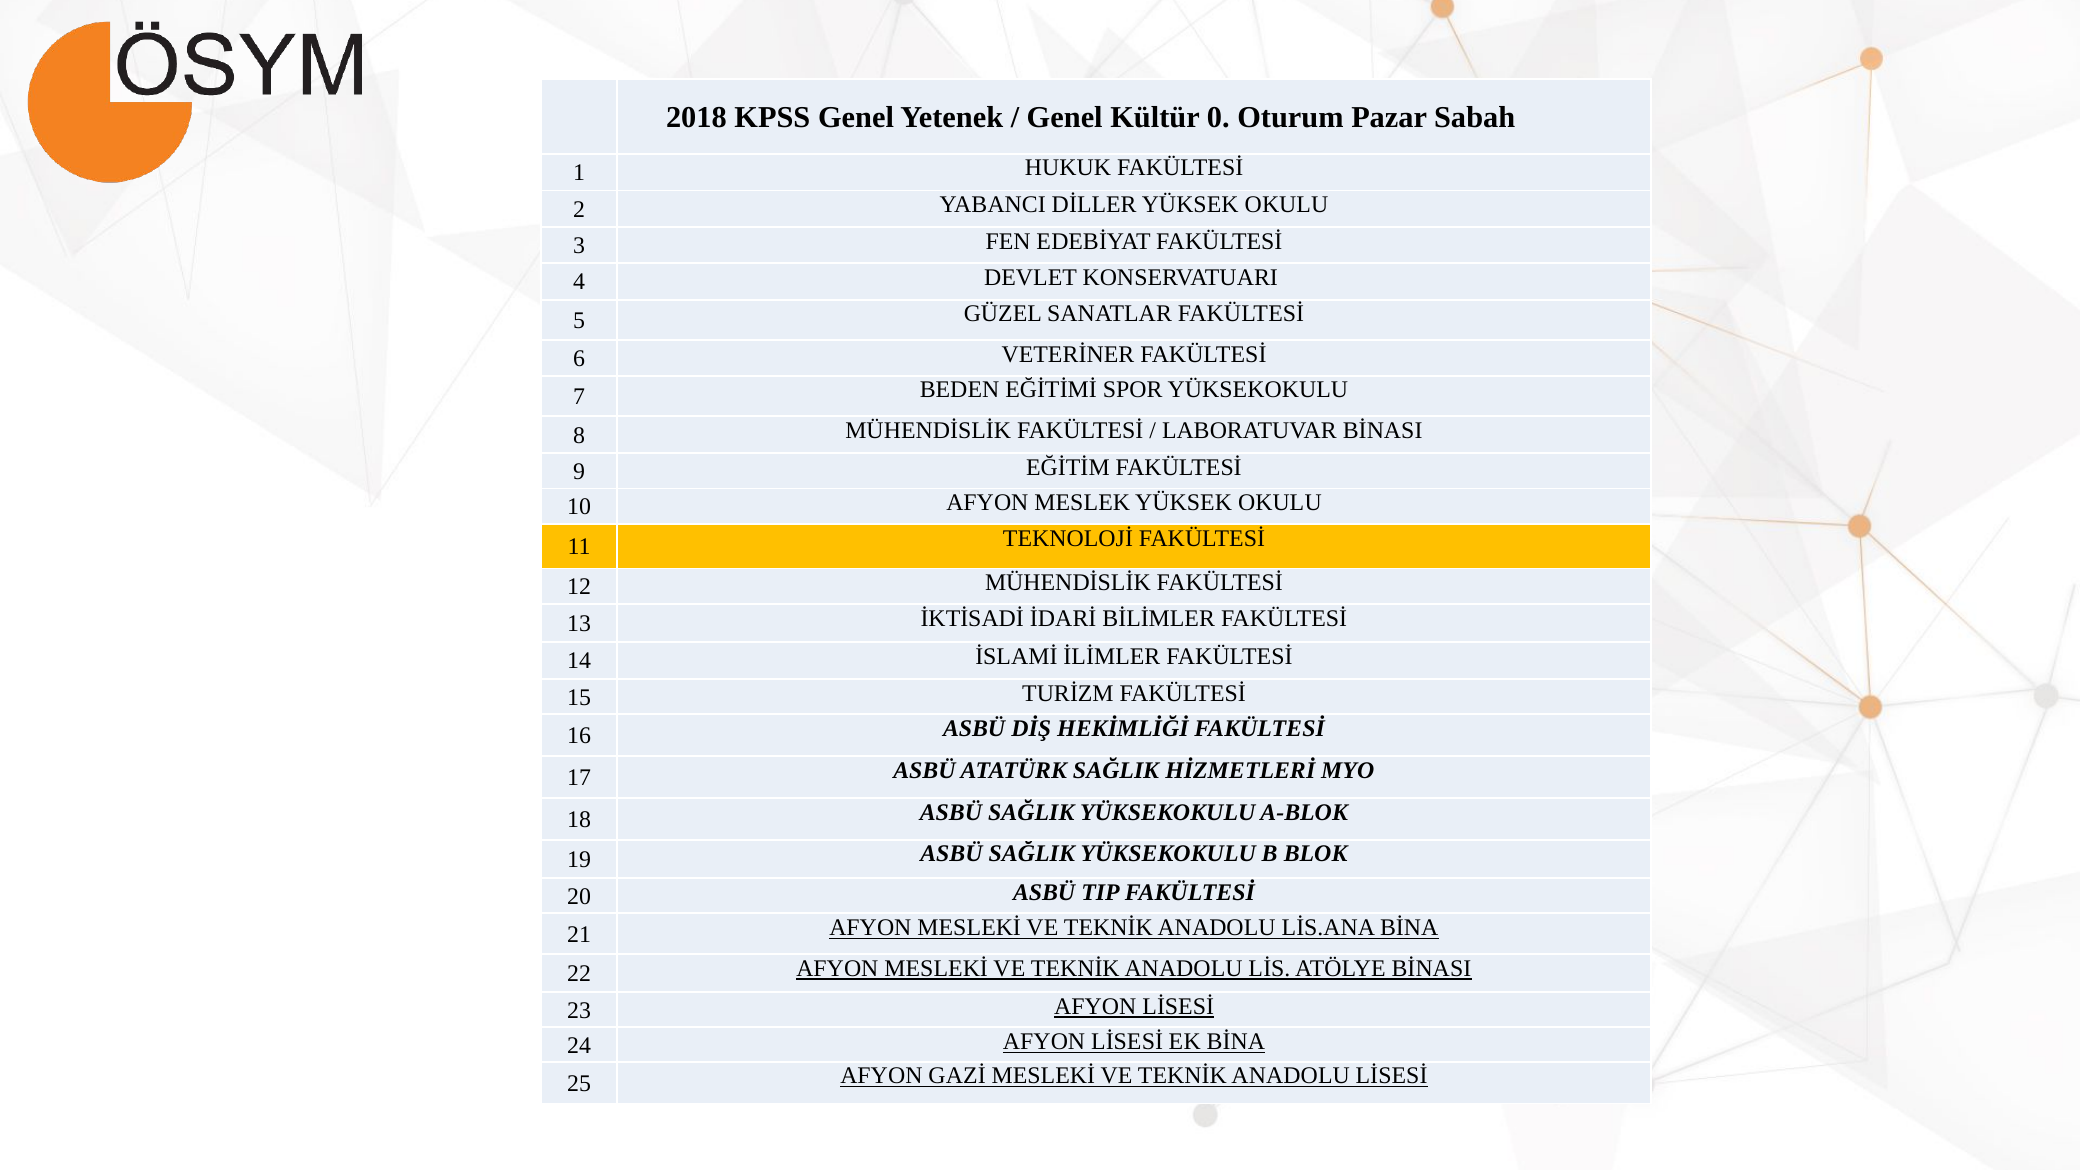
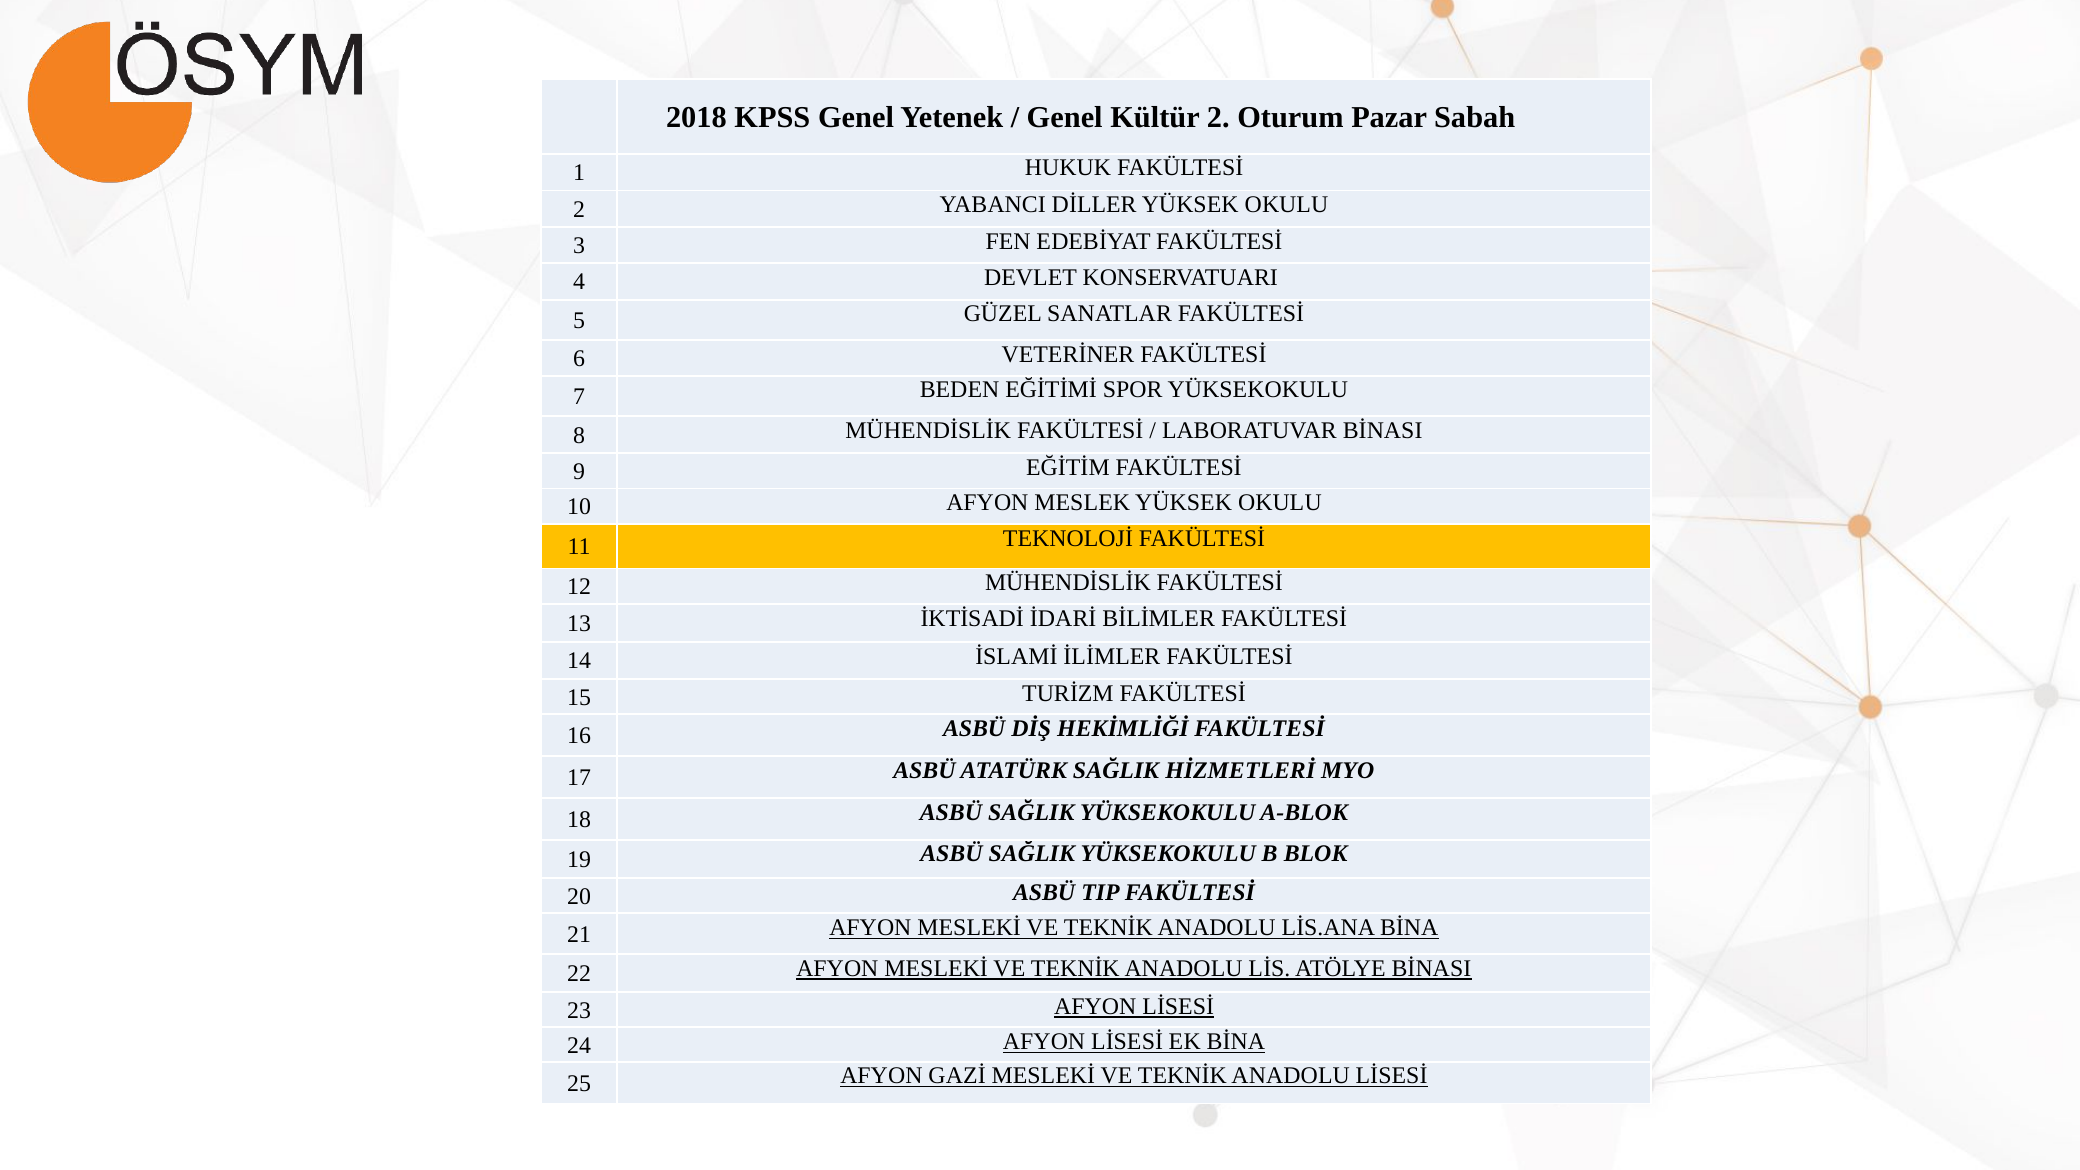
Kültür 0: 0 -> 2 (1218, 117)
